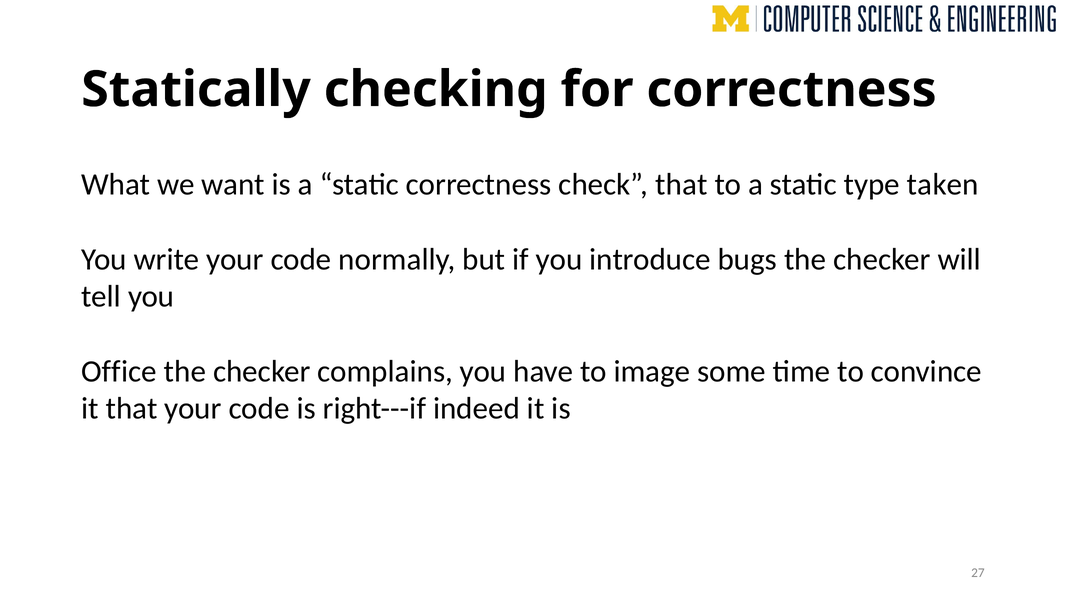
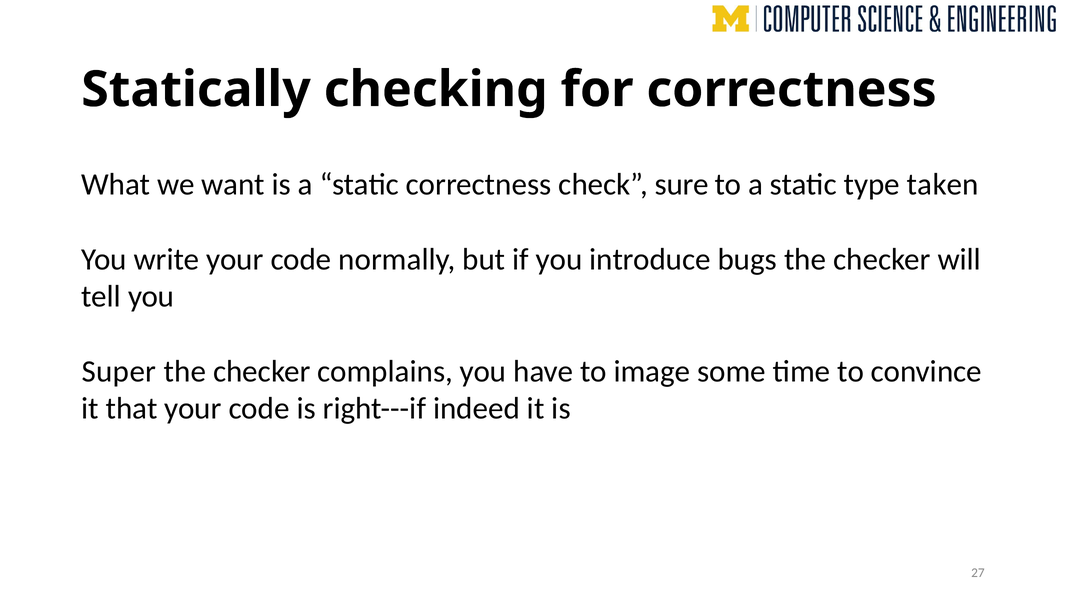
check that: that -> sure (682, 184)
Office: Office -> Super (119, 371)
